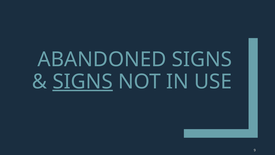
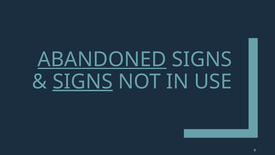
ABANDONED underline: none -> present (102, 59)
